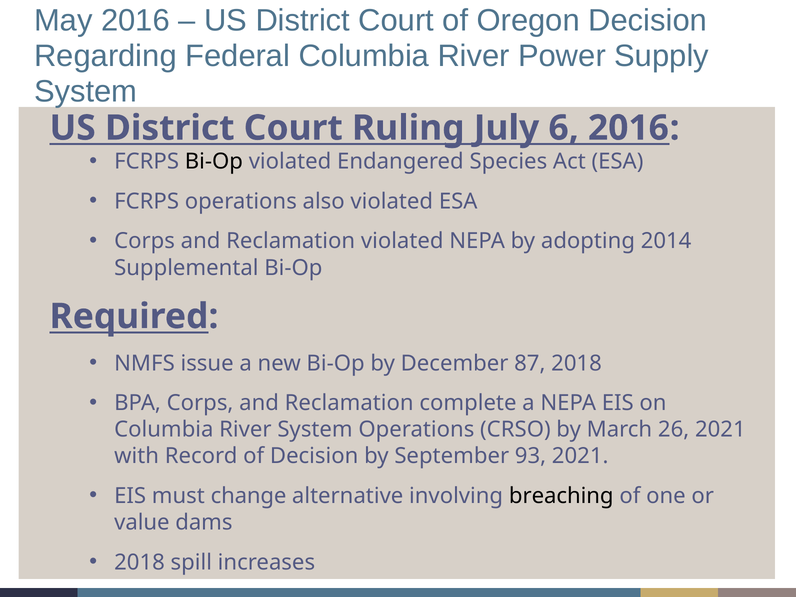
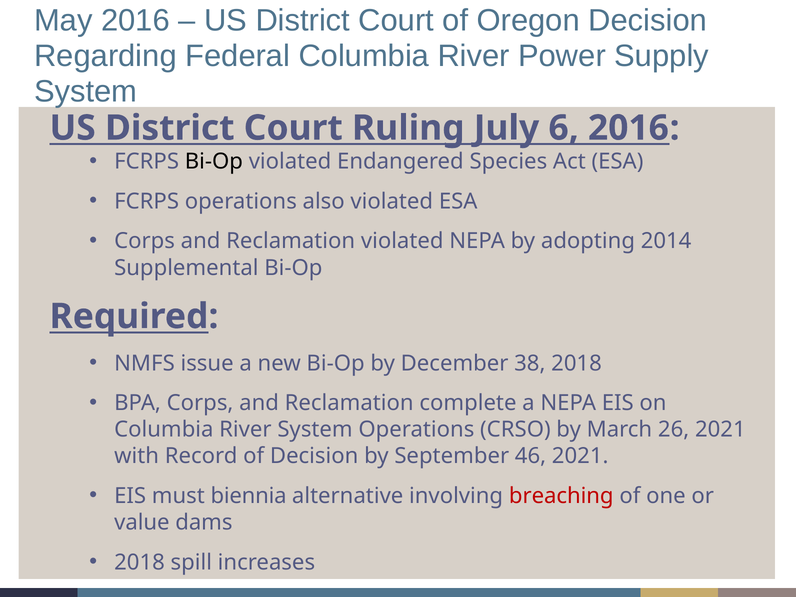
87: 87 -> 38 (530, 363)
93: 93 -> 46 (530, 456)
change: change -> biennia (249, 496)
breaching colour: black -> red (561, 496)
